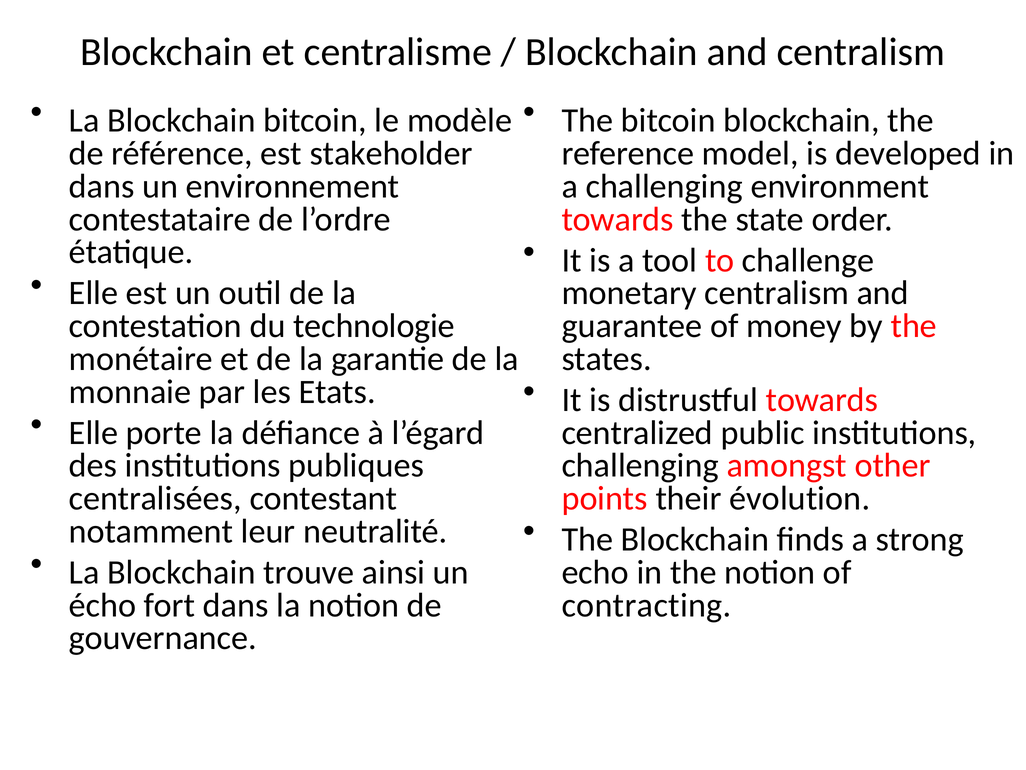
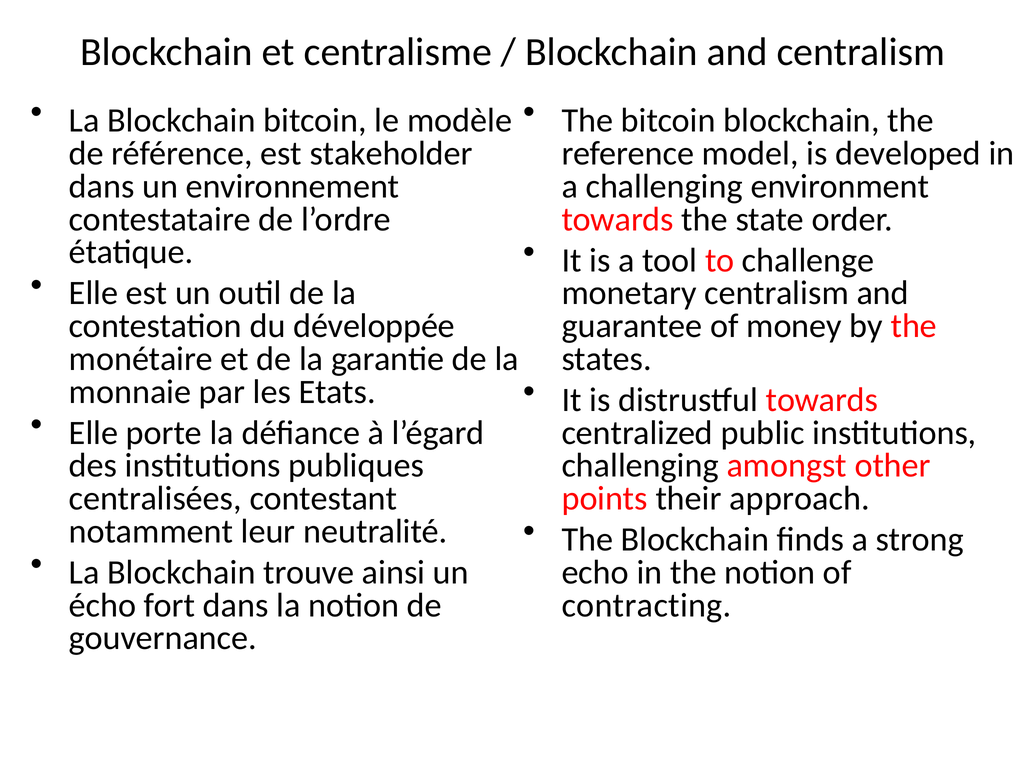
technologie: technologie -> développée (374, 326)
évolution: évolution -> approach (800, 498)
